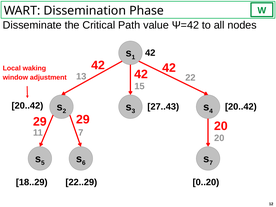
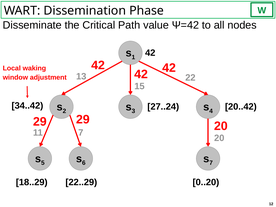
20..42: 20..42 -> 34..42 (27, 106)
27..43: 27..43 -> 27..24 (163, 107)
